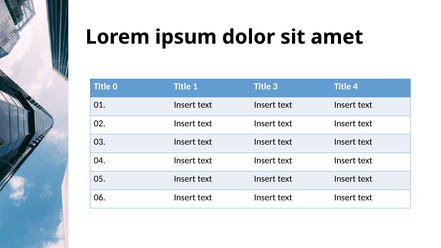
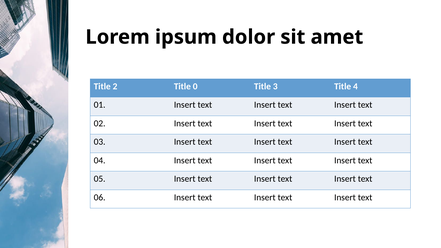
0: 0 -> 2 (115, 86)
1: 1 -> 0 (195, 86)
